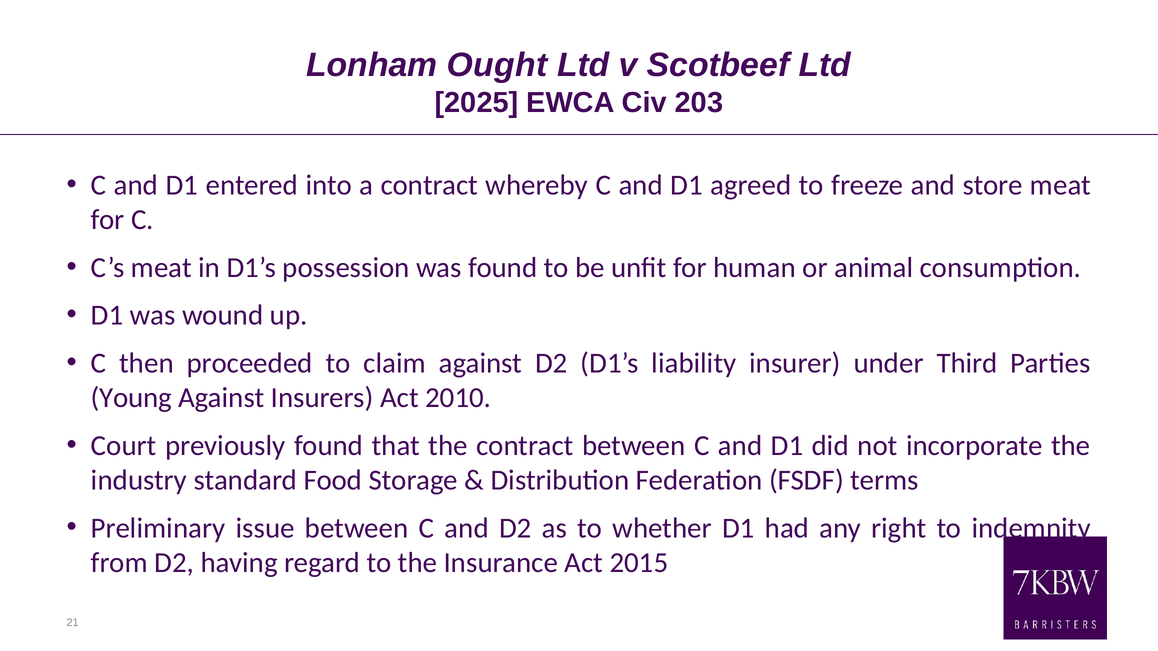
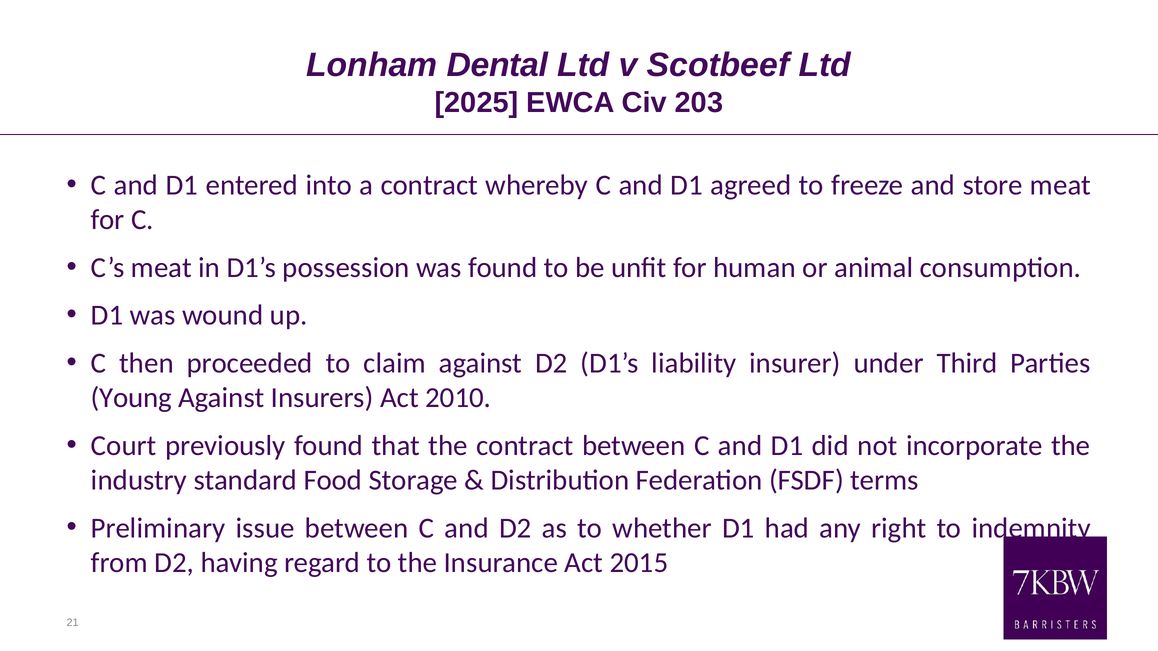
Ought: Ought -> Dental (497, 65)
